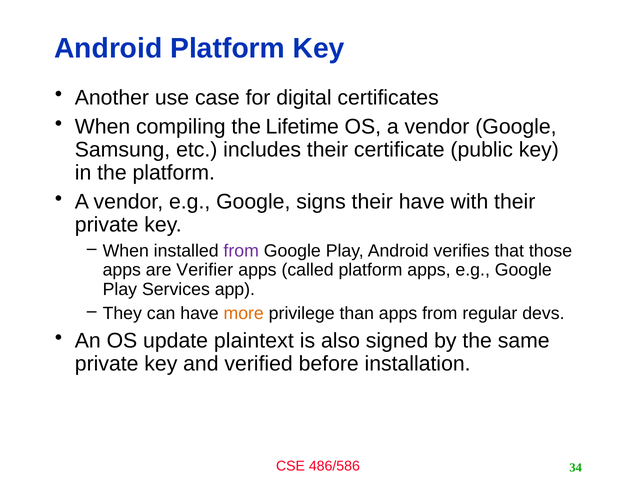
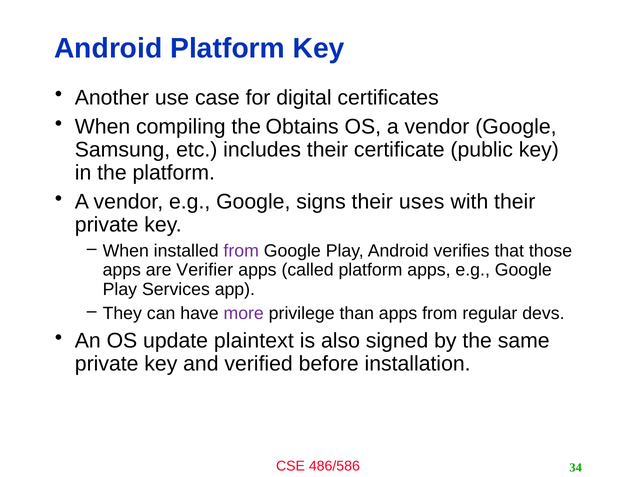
Lifetime: Lifetime -> Obtains (302, 127)
their have: have -> uses (422, 202)
more colour: orange -> purple (244, 314)
